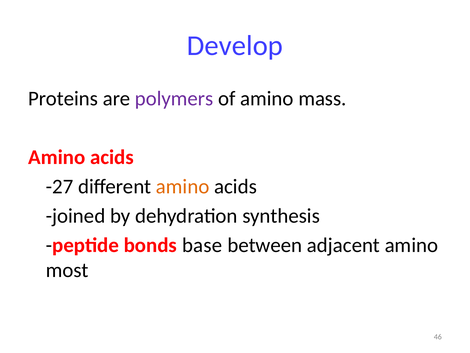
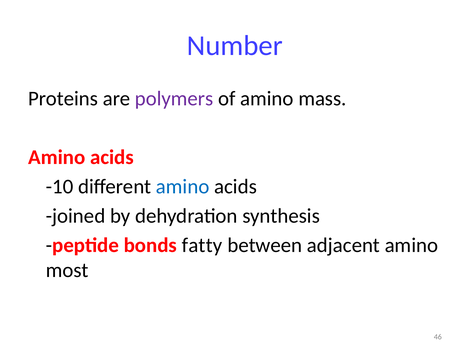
Develop: Develop -> Number (235, 45)
-27: -27 -> -10 (60, 186)
amino colour: orange -> blue (183, 186)
base: base -> fatty (202, 245)
